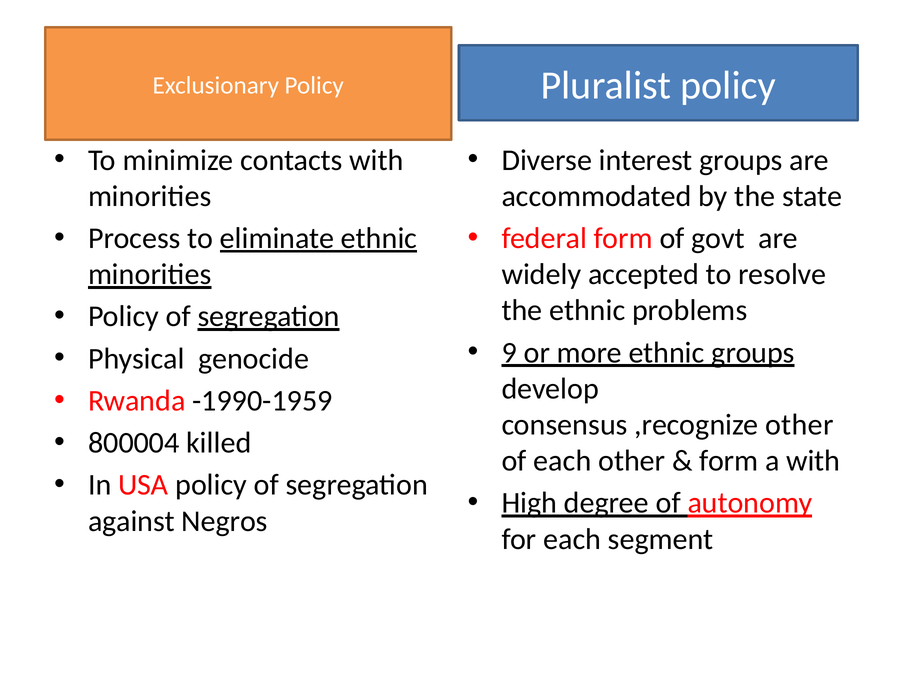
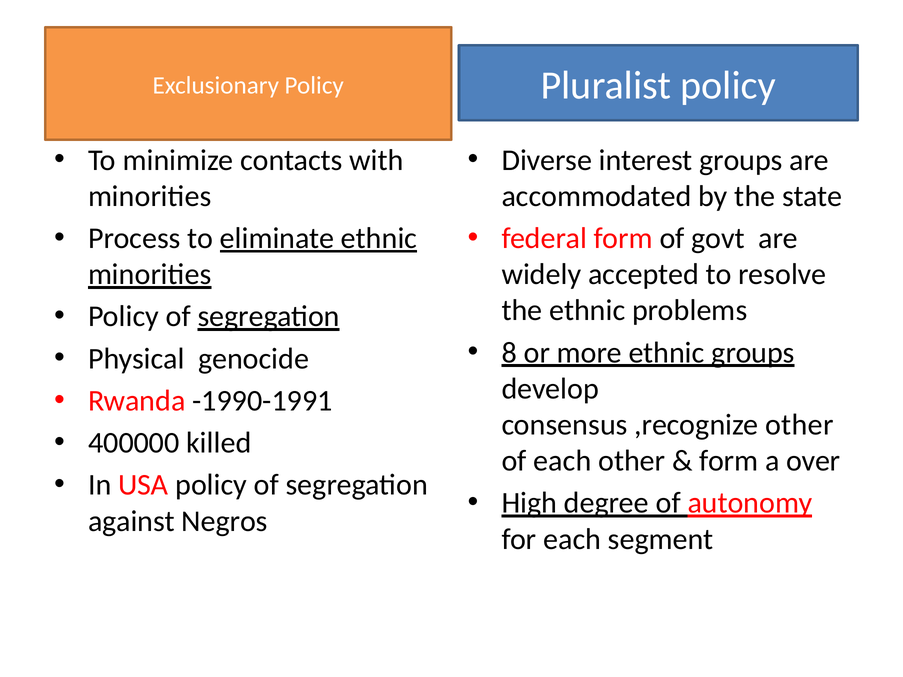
9: 9 -> 8 (509, 353)
-1990-1959: -1990-1959 -> -1990-1991 (262, 401)
800004: 800004 -> 400000 (134, 443)
a with: with -> over (813, 461)
